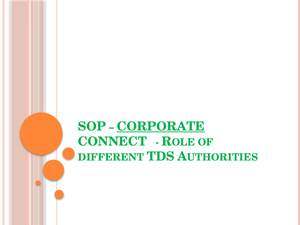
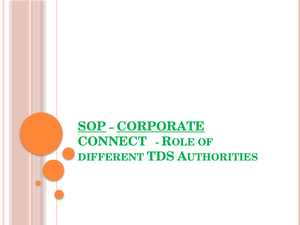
SOP underline: none -> present (92, 127)
